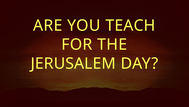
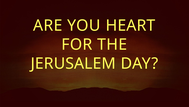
TEACH: TEACH -> HEART (130, 25)
